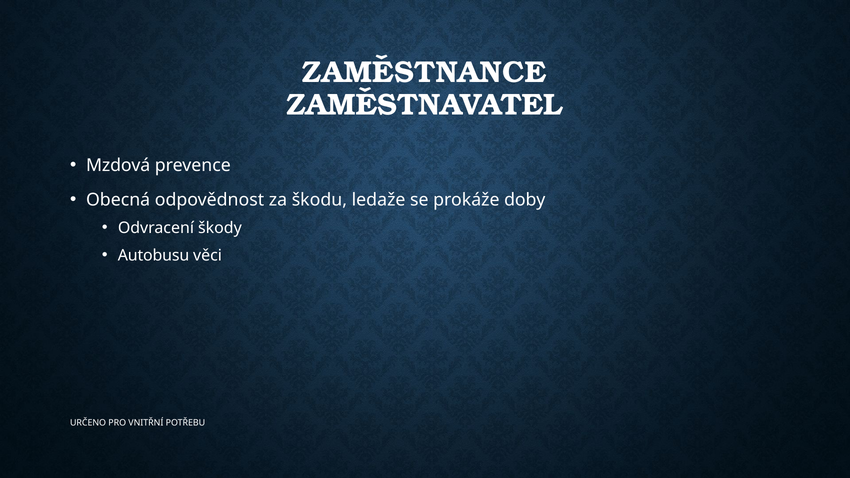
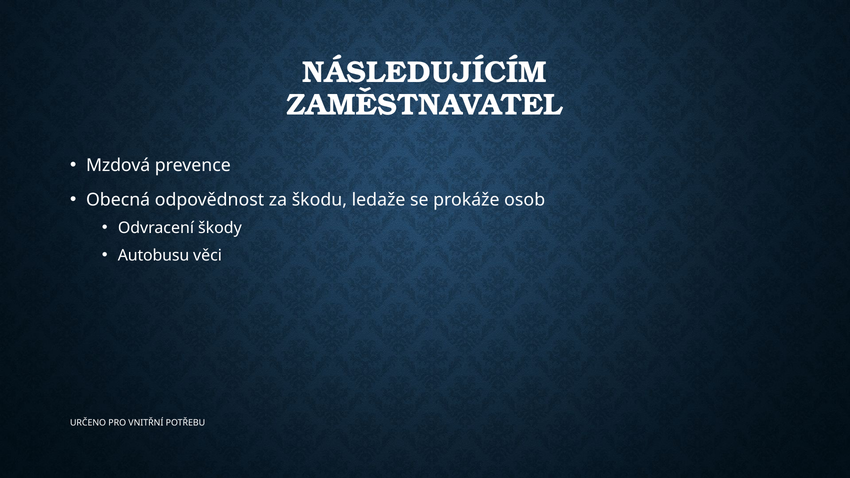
ZAMĚSTNANCE: ZAMĚSTNANCE -> NÁSLEDUJÍCÍM (425, 72)
doby: doby -> osob (525, 200)
